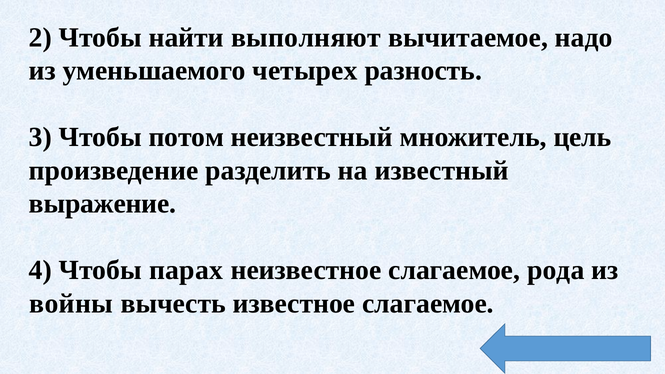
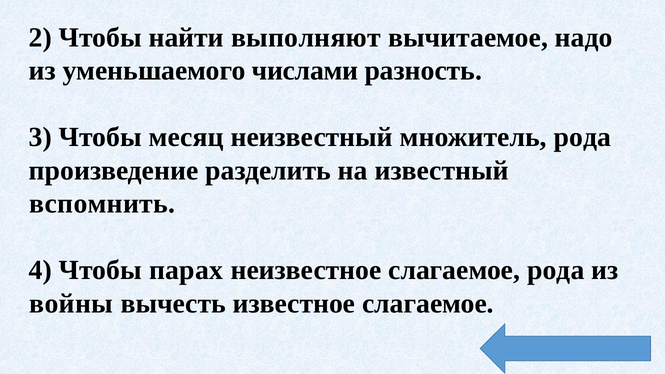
четырех: четырех -> числами (305, 71)
потом: потом -> месяц (186, 137)
множитель цель: цель -> рода (582, 137)
выражение: выражение -> вспомнить (102, 204)
